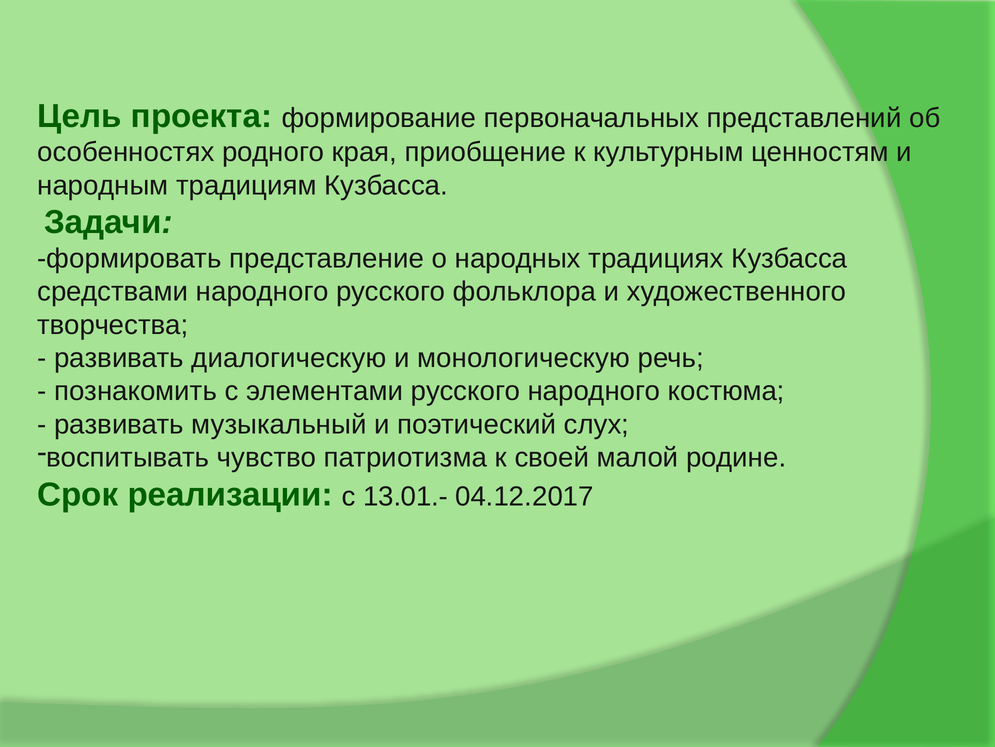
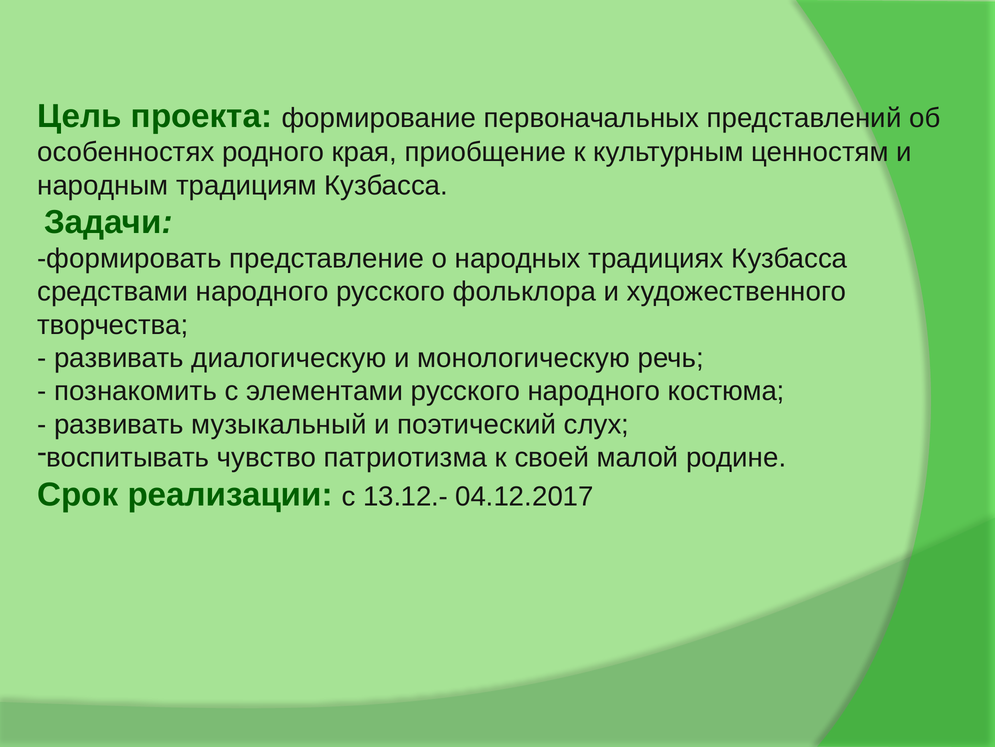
13.01.-: 13.01.- -> 13.12.- (406, 496)
